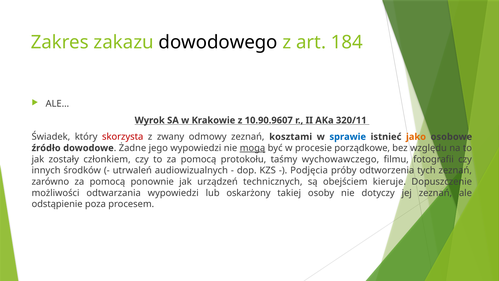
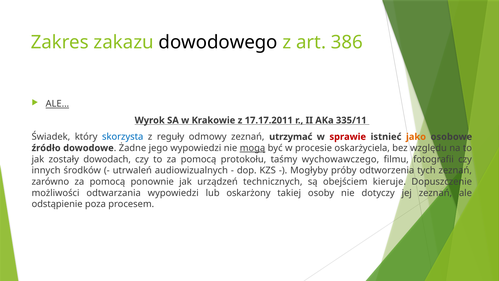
184: 184 -> 386 (347, 42)
ALE… underline: none -> present (57, 104)
10.90.9607: 10.90.9607 -> 17.17.2011 (269, 120)
320/11: 320/11 -> 335/11 (351, 120)
skorzysta colour: red -> blue (123, 137)
zwany: zwany -> reguły (171, 137)
kosztami: kosztami -> utrzymać (291, 137)
sprawie colour: blue -> red (348, 137)
porządkowe: porządkowe -> oskarżyciela (362, 148)
członkiem: członkiem -> dowodach (107, 159)
Podjęcia: Podjęcia -> Mogłyby (309, 170)
